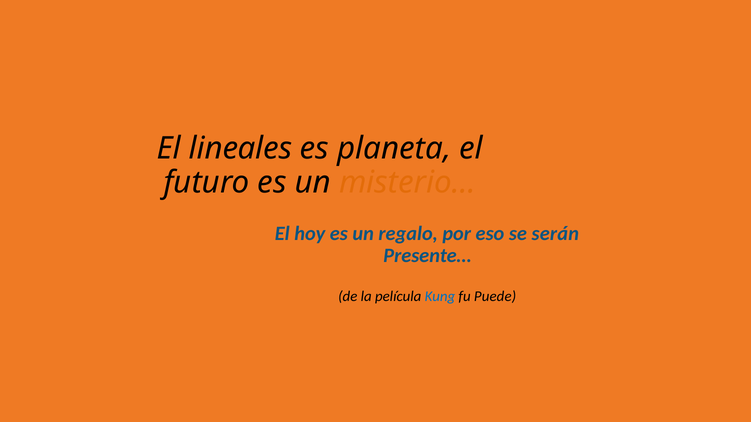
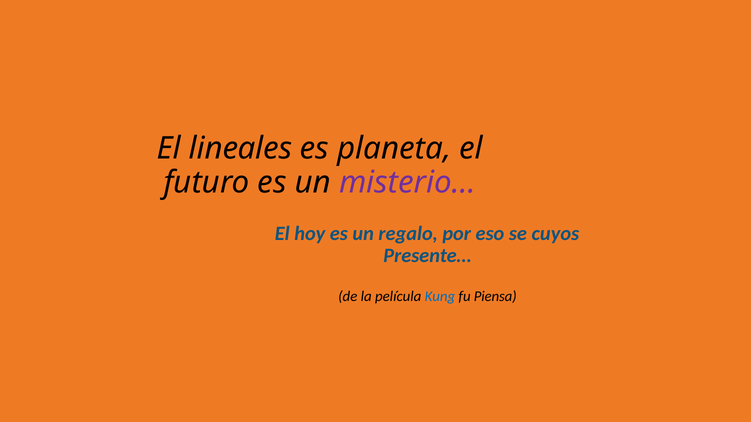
misterio… colour: orange -> purple (408, 182)
serán: serán -> cuyos (555, 234)
Puede: Puede -> Piensa (495, 297)
